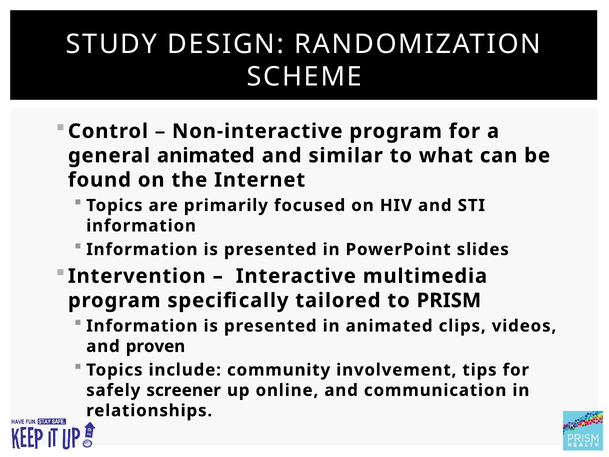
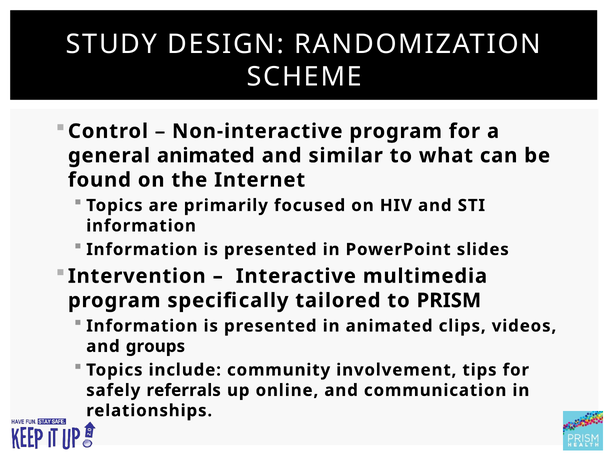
proven: proven -> groups (155, 346)
screener: screener -> referrals (184, 390)
